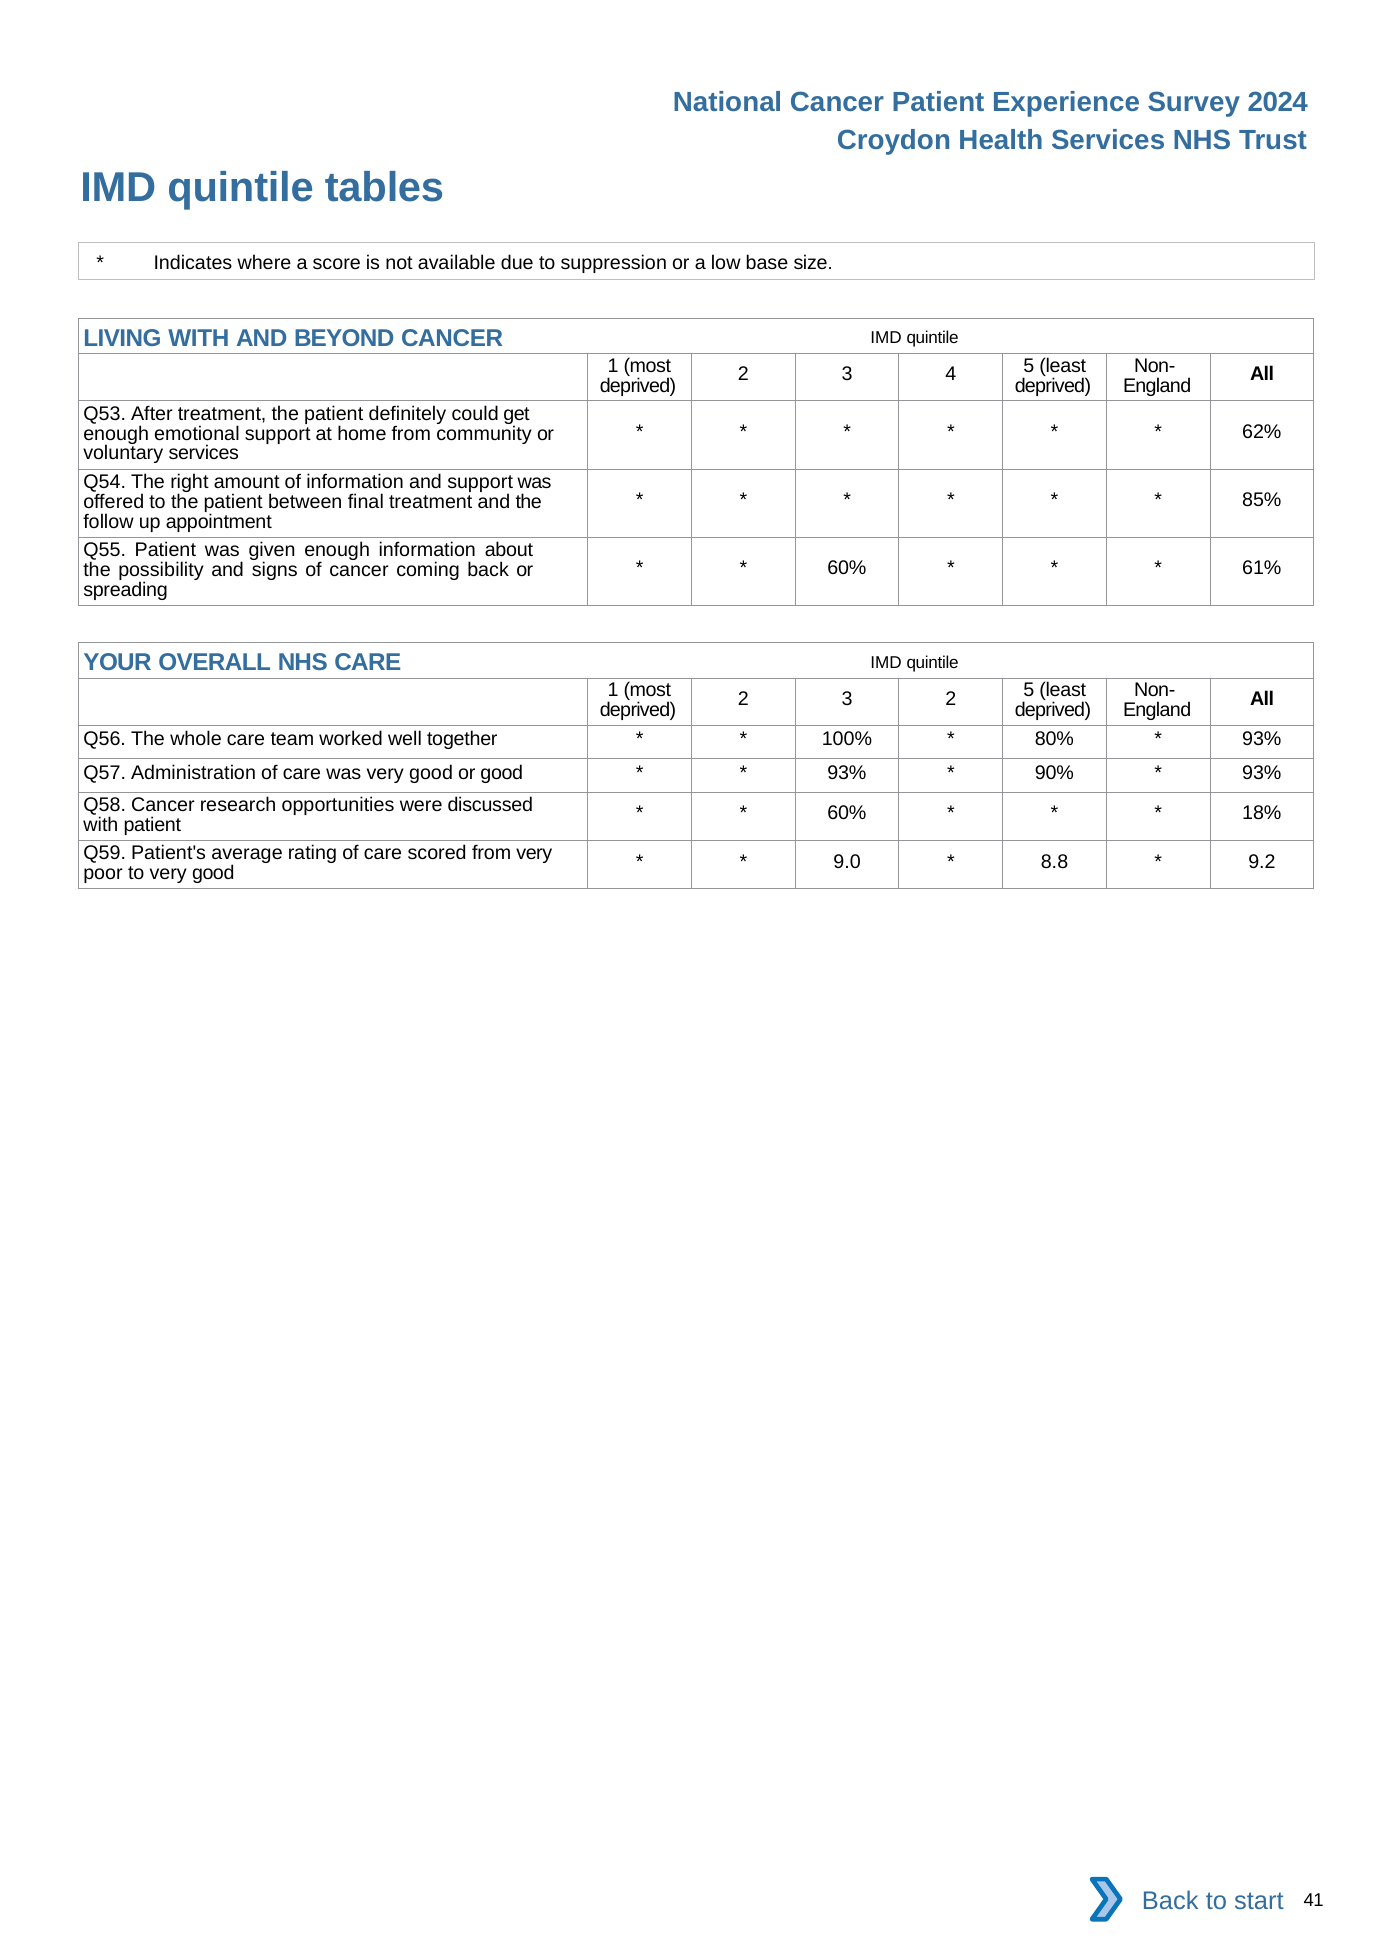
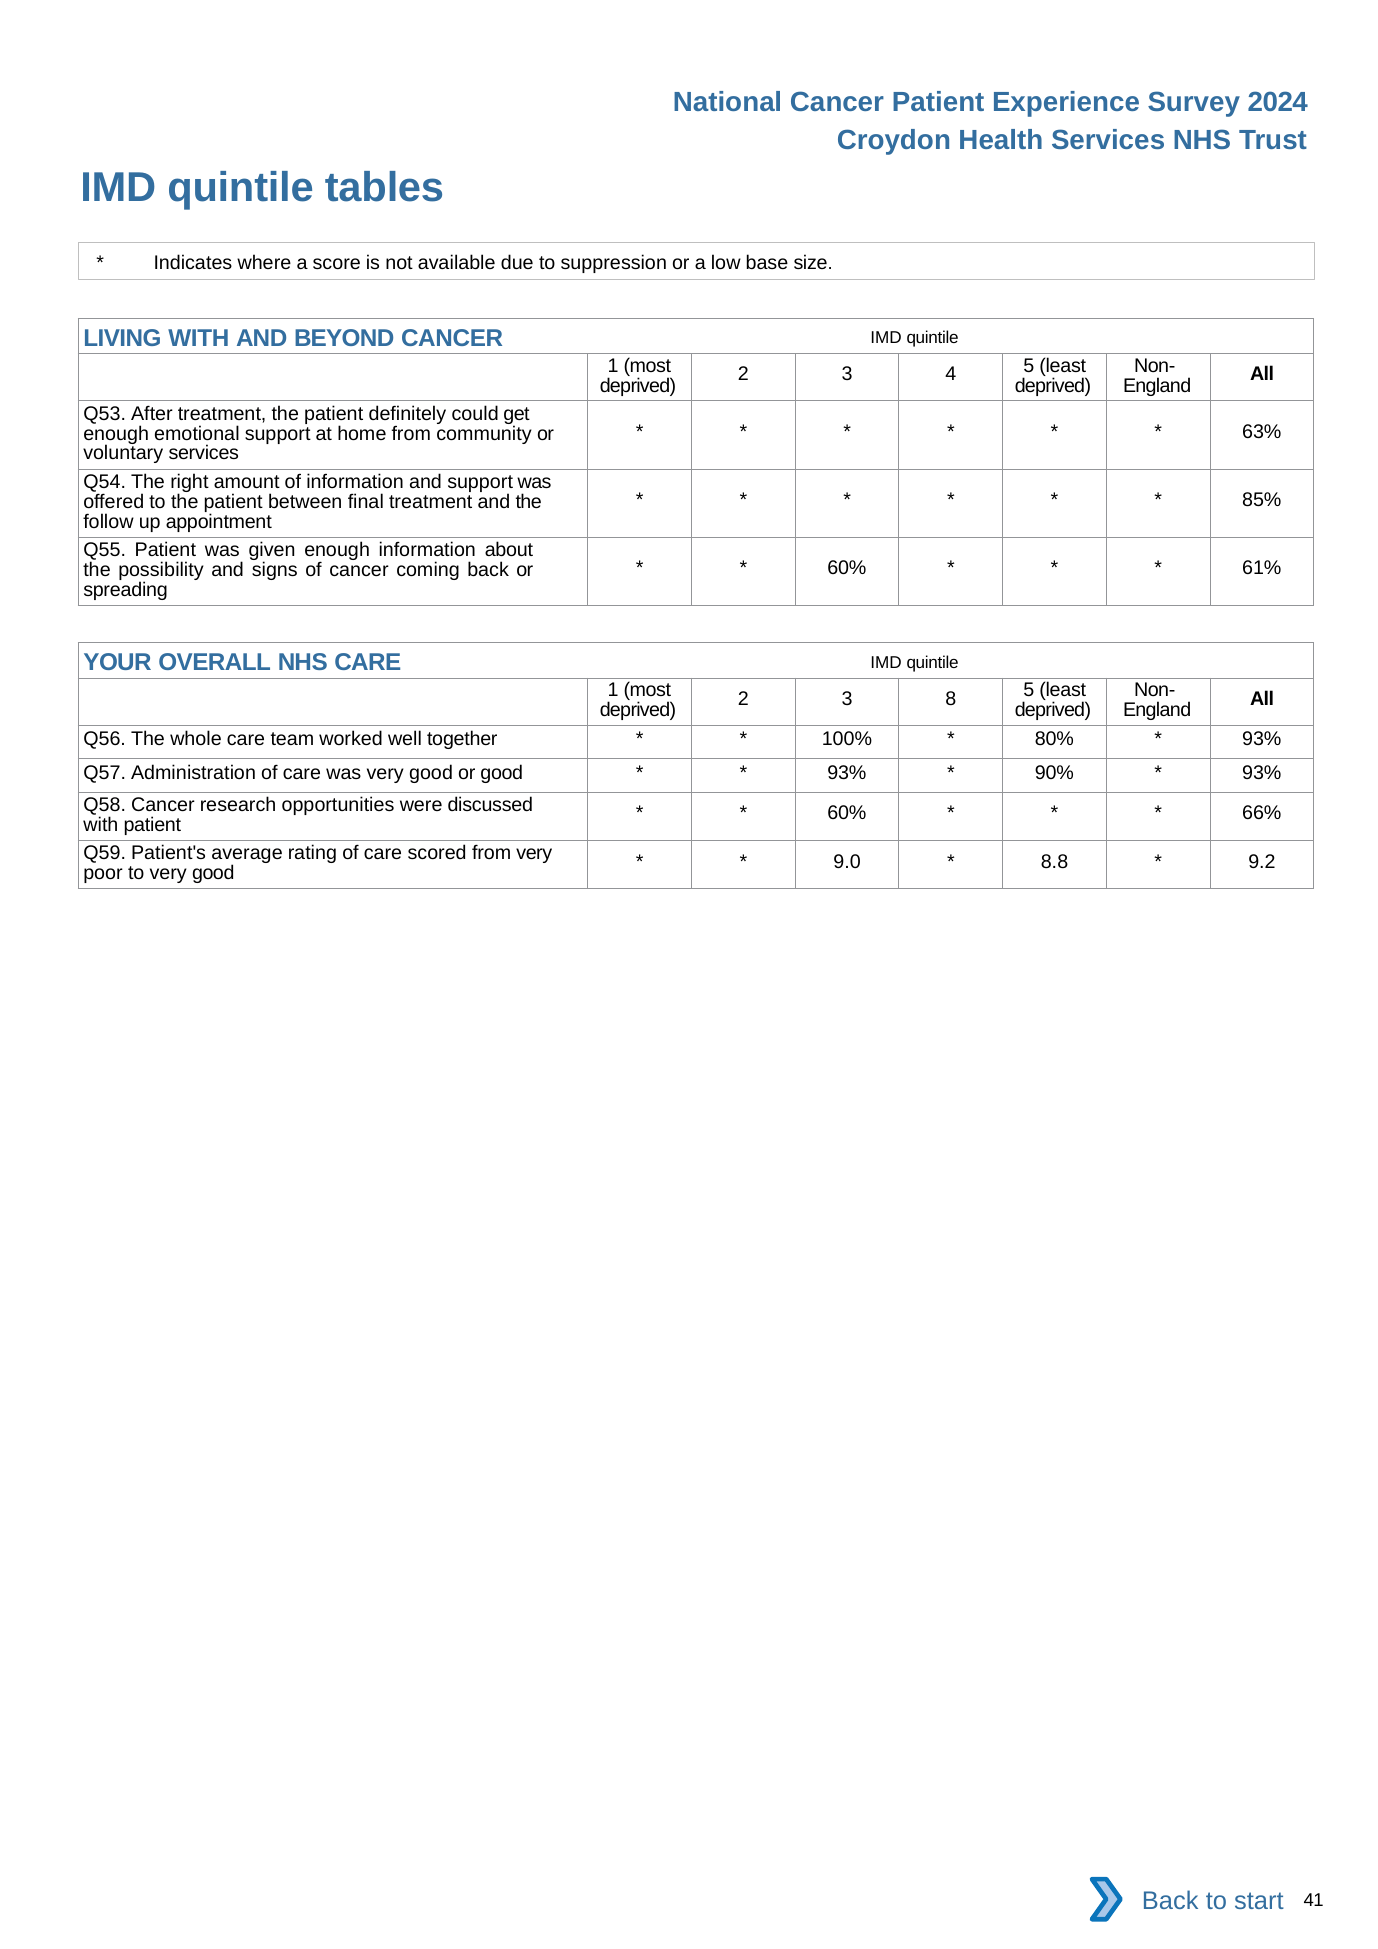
62%: 62% -> 63% (1262, 432)
3 2: 2 -> 8 (951, 699)
18%: 18% -> 66% (1262, 814)
